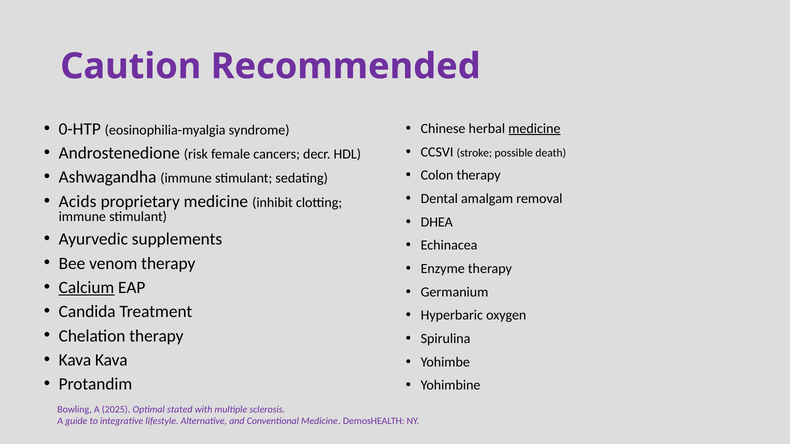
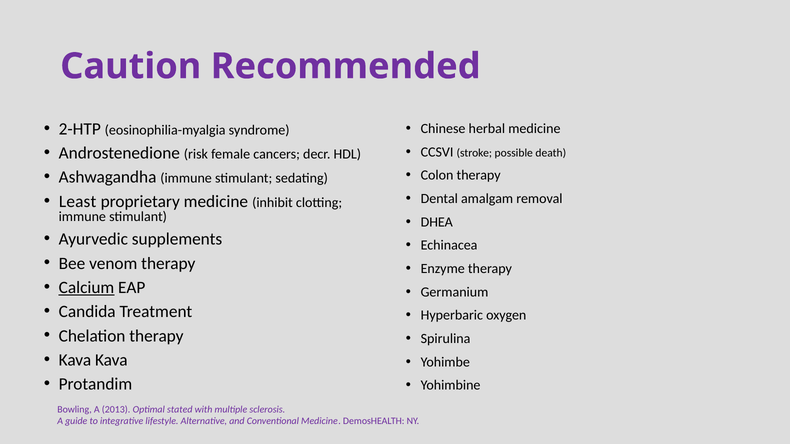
0-HTP: 0-HTP -> 2-HTP (80, 129)
medicine underline: present -> none (534, 129)
Acids: Acids -> Least (78, 202)
2025: 2025 -> 2013 (116, 410)
